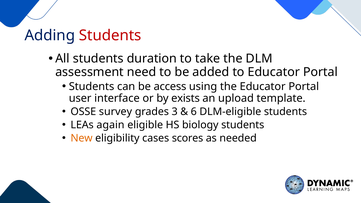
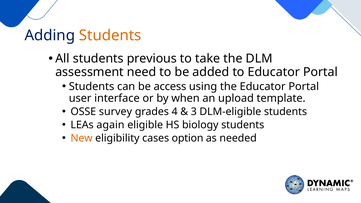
Students colour: red -> orange (110, 35)
duration: duration -> previous (152, 59)
exists: exists -> when (185, 98)
3: 3 -> 4 (175, 112)
6: 6 -> 3 (194, 112)
scores: scores -> option (188, 138)
